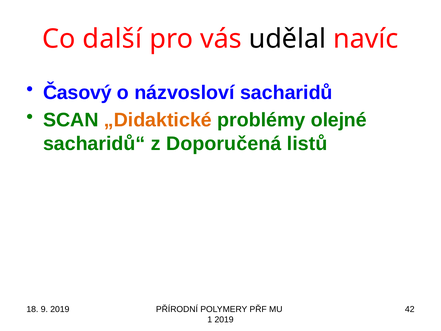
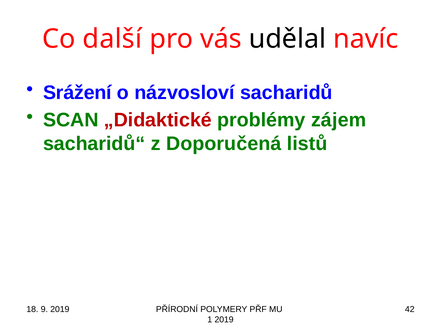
Časový: Časový -> Srážení (77, 93)
„Didaktické colour: orange -> red (158, 120)
olejné: olejné -> zájem (339, 120)
